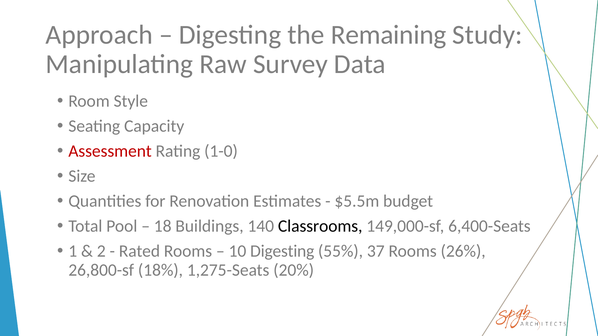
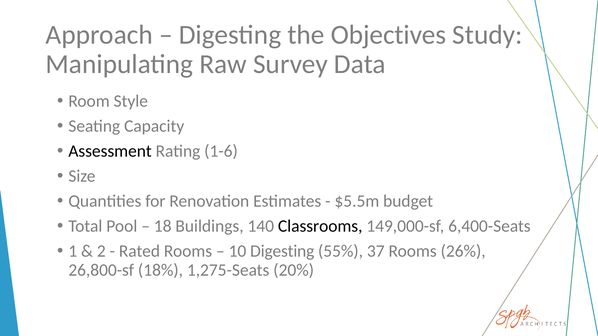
Remaining: Remaining -> Objectives (389, 35)
Assessment colour: red -> black (110, 151)
1-0: 1-0 -> 1-6 (221, 151)
